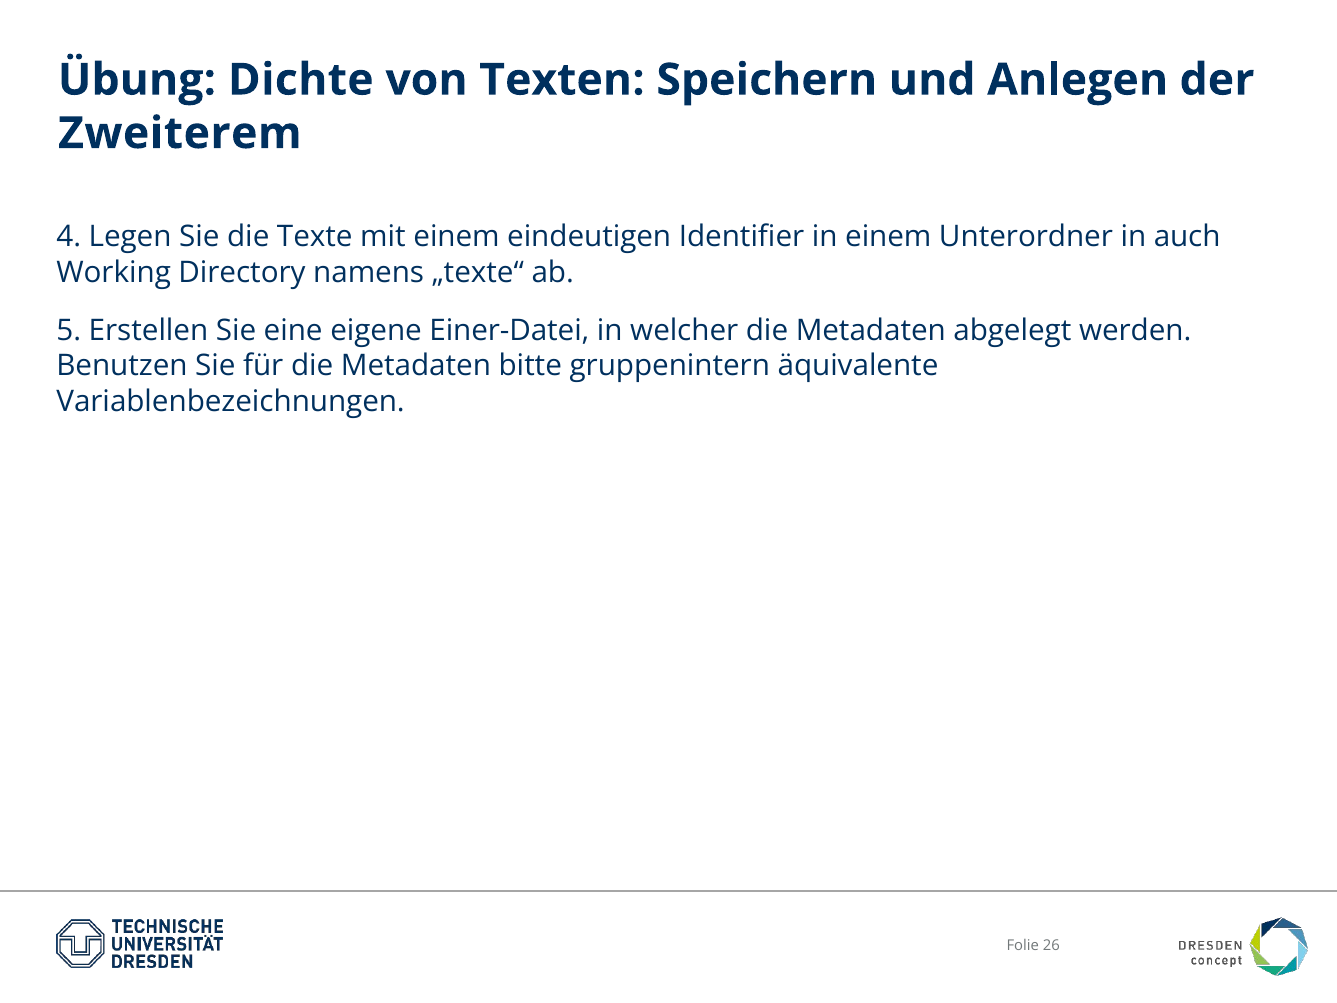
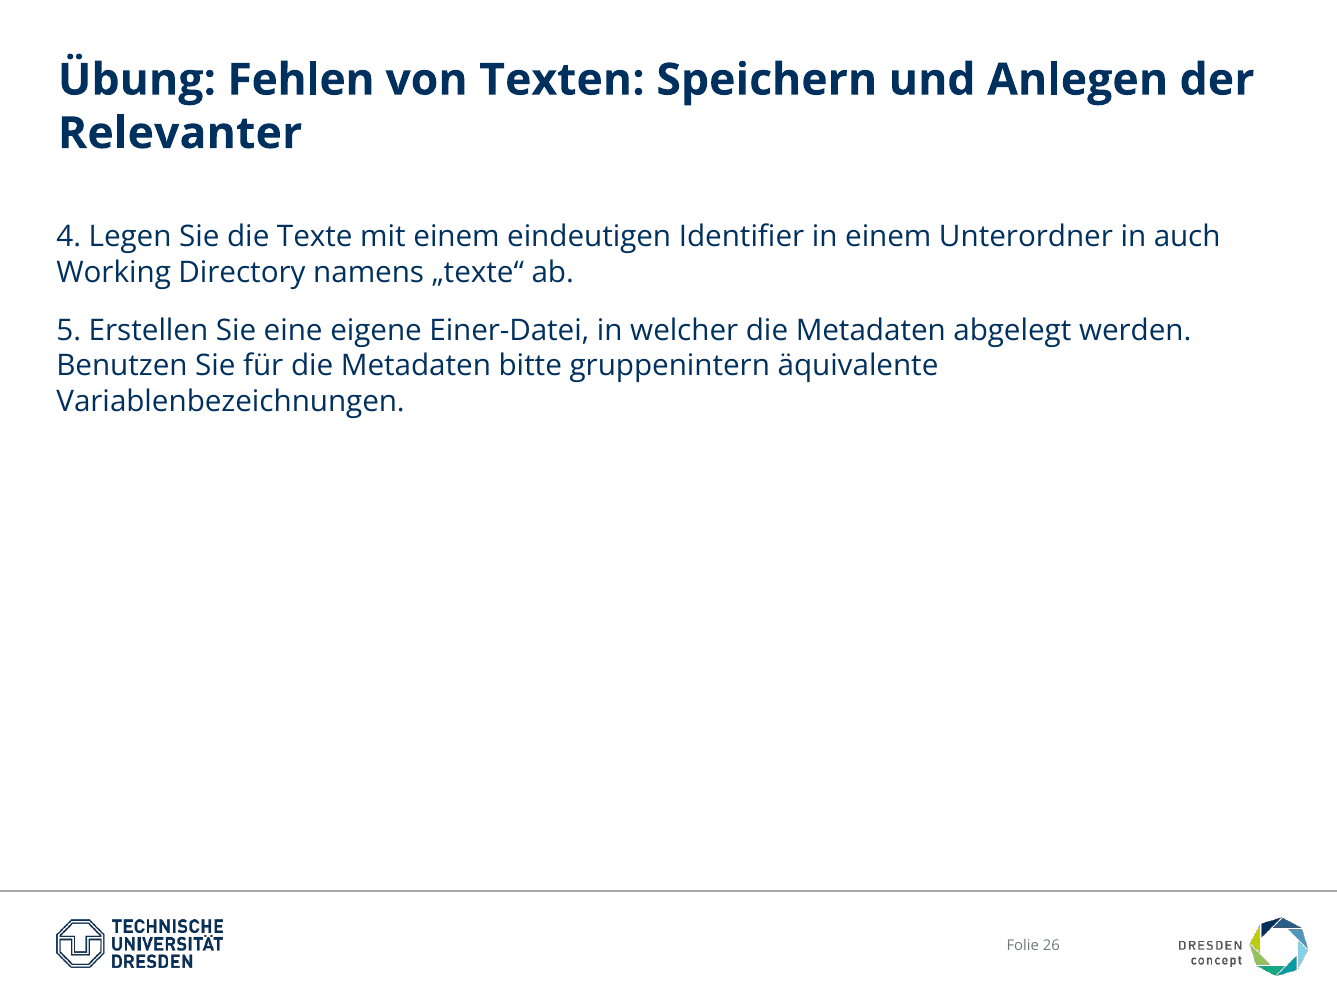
Dichte: Dichte -> Fehlen (301, 80)
Zweiterem: Zweiterem -> Relevanter (180, 133)
